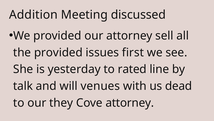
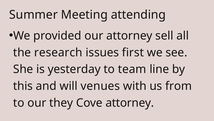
Addition: Addition -> Summer (33, 15)
discussed: discussed -> attending (138, 15)
the provided: provided -> research (58, 52)
rated: rated -> team (132, 69)
talk: talk -> this (23, 86)
dead: dead -> from (179, 86)
